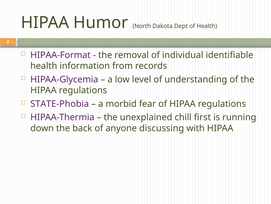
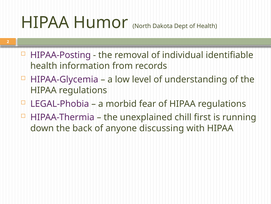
HIPAA-Format: HIPAA-Format -> HIPAA-Posting (61, 55)
STATE-Phobia: STATE-Phobia -> LEGAL-Phobia (60, 103)
